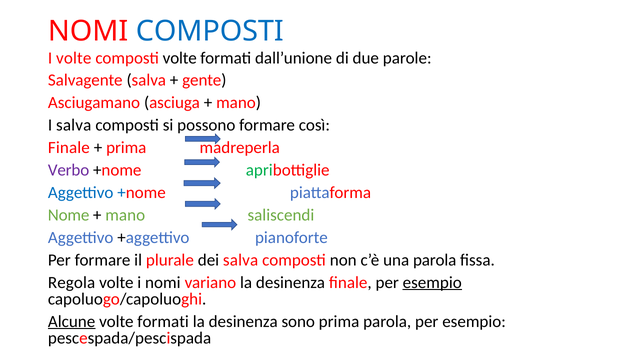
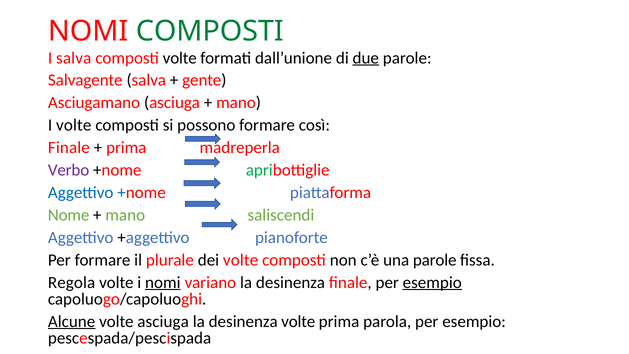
COMPOSTI colour: blue -> green (210, 31)
I volte: volte -> salva (74, 58)
due underline: none -> present (366, 58)
I salva: salva -> volte (74, 125)
dei salva: salva -> volte (241, 260)
una parola: parola -> parole (435, 260)
nomi underline: none -> present (163, 282)
formati: formati -> asciuga (163, 321)
desinenza sono: sono -> volte (298, 321)
